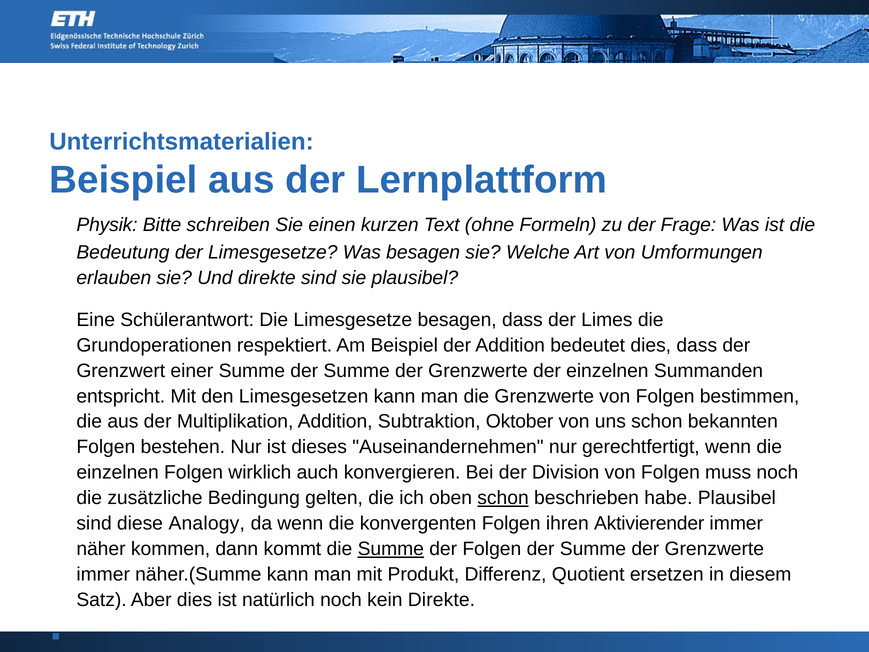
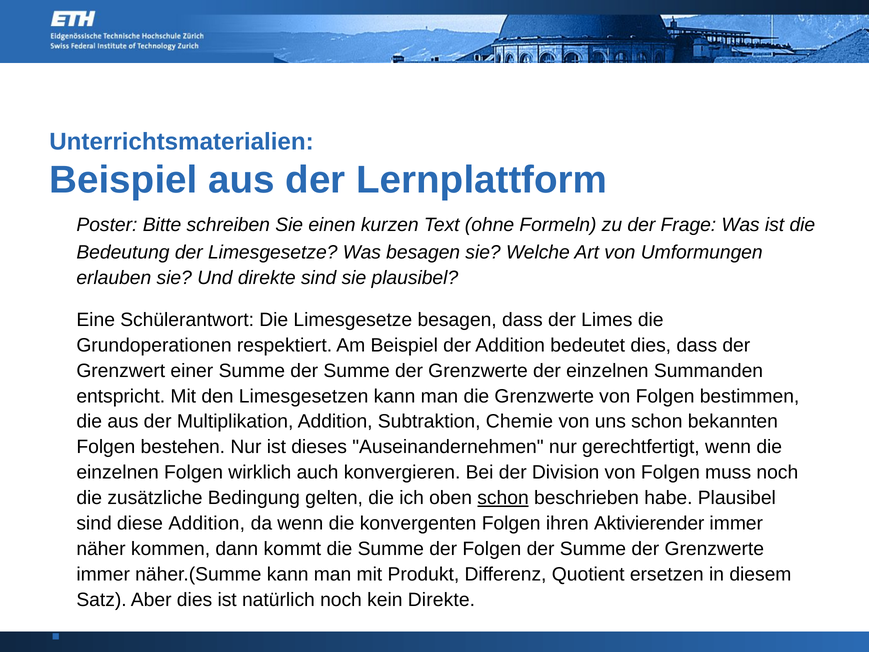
Physik: Physik -> Poster (107, 225)
Oktober: Oktober -> Chemie (519, 421)
diese Analogy: Analogy -> Addition (207, 523)
Summe underline: present -> none (391, 549)
